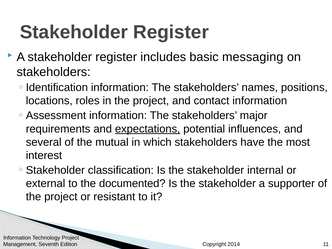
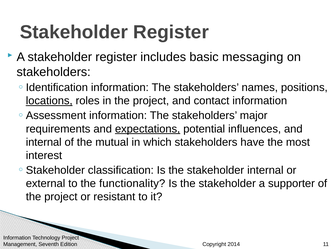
locations underline: none -> present (49, 101)
several: several -> internal (44, 142)
documented: documented -> functionality (132, 183)
